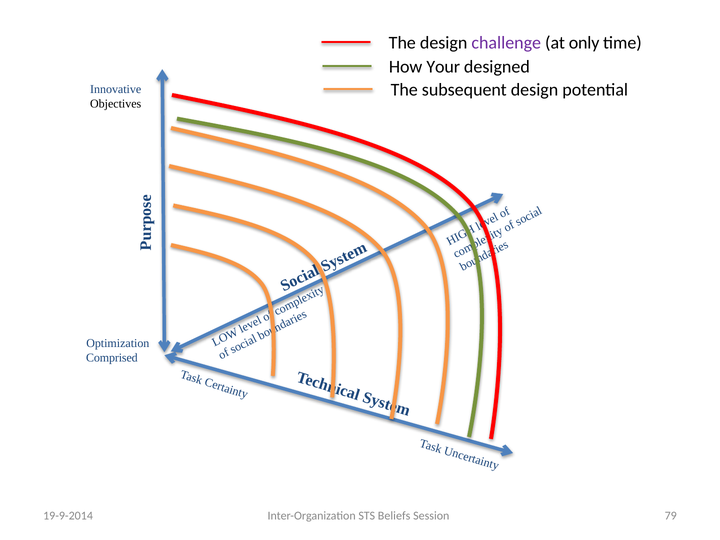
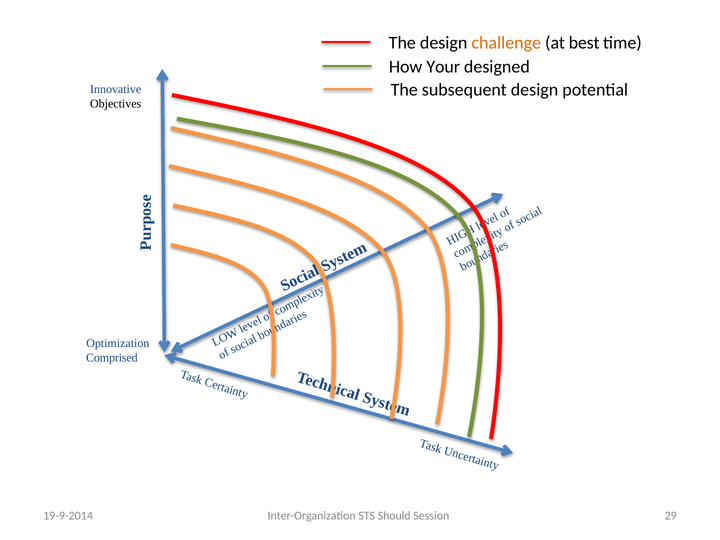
challenge colour: purple -> orange (506, 43)
only: only -> best (584, 43)
Beliefs: Beliefs -> Should (394, 516)
79: 79 -> 29 (671, 516)
